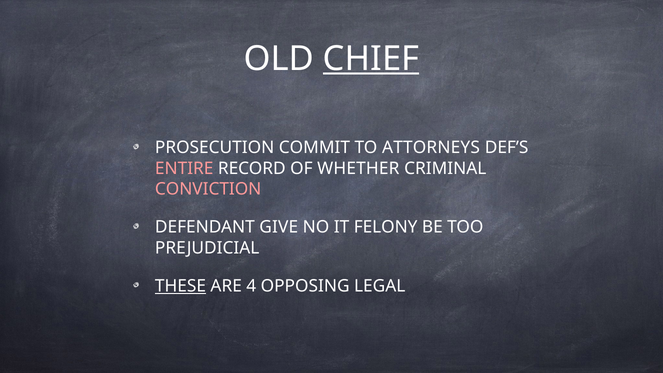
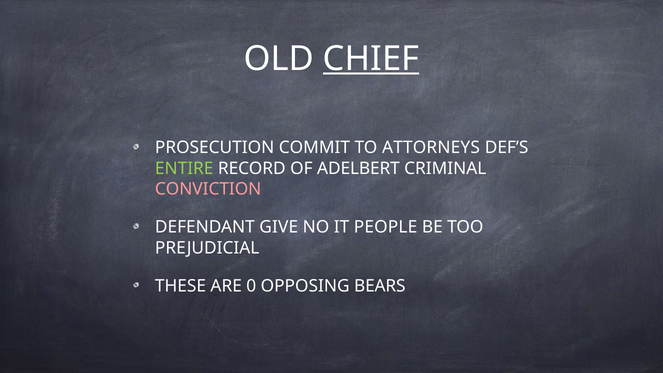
ENTIRE colour: pink -> light green (184, 168)
WHETHER: WHETHER -> ADELBERT (358, 168)
FELONY: FELONY -> PEOPLE (386, 227)
THESE underline: present -> none (180, 286)
4: 4 -> 0 (251, 286)
LEGAL: LEGAL -> BEARS (380, 286)
